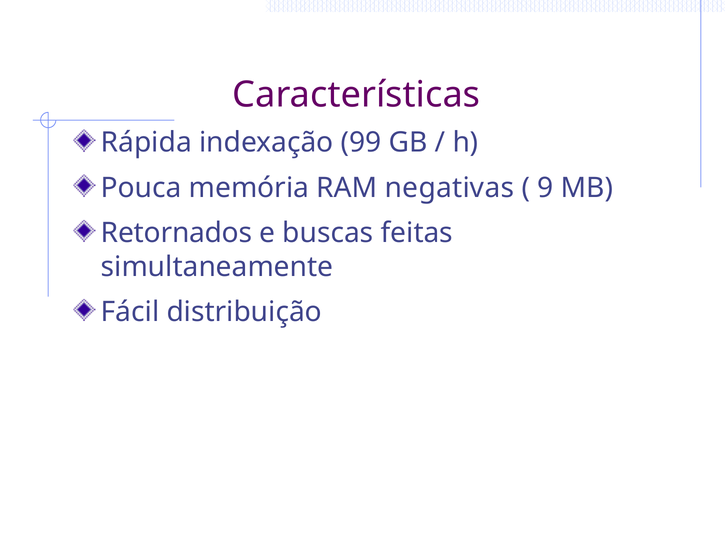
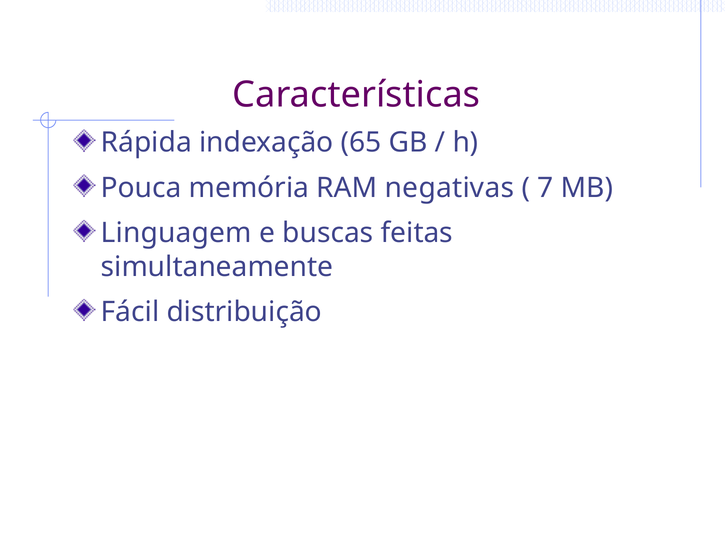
99: 99 -> 65 (361, 143)
9: 9 -> 7 (545, 188)
Retornados: Retornados -> Linguagem (176, 233)
